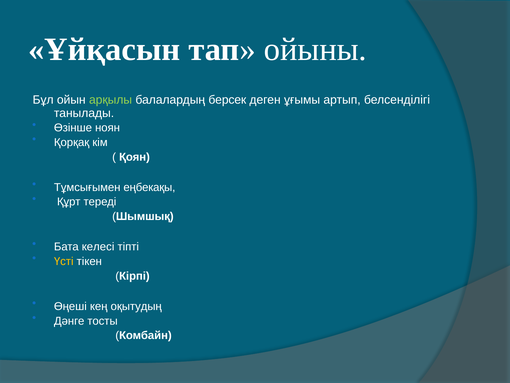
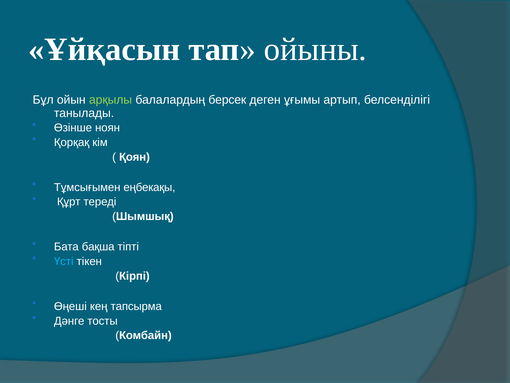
келесі: келесі -> бақша (98, 247)
Үсті colour: yellow -> light blue (64, 261)
оқытудың: оқытудың -> тапсырма (136, 306)
